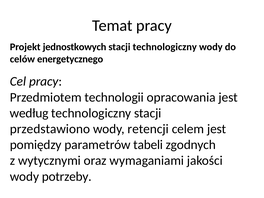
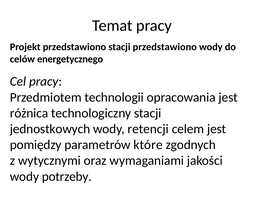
Projekt jednostkowych: jednostkowych -> przedstawiono (74, 47)
stacji technologiczny: technologiczny -> przedstawiono (165, 47)
według: według -> różnica (29, 113)
przedstawiono: przedstawiono -> jednostkowych (50, 129)
tabeli: tabeli -> które (148, 145)
